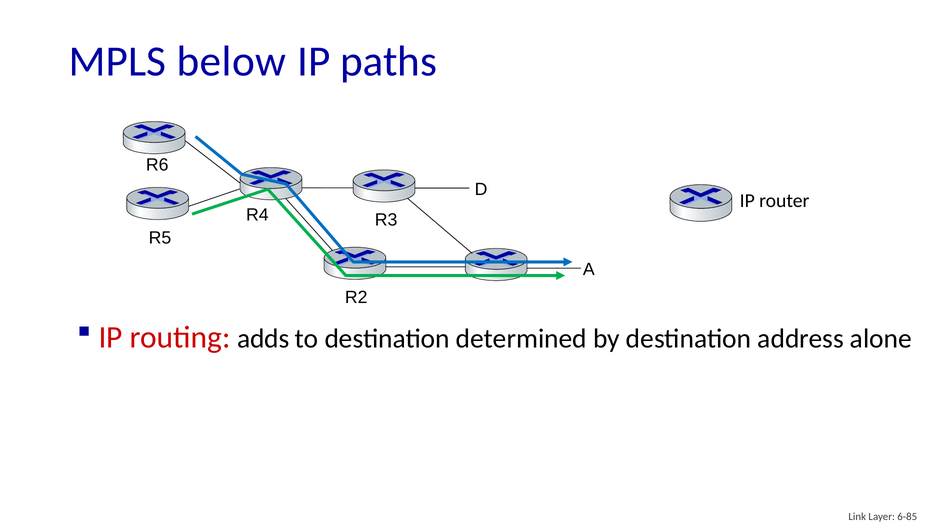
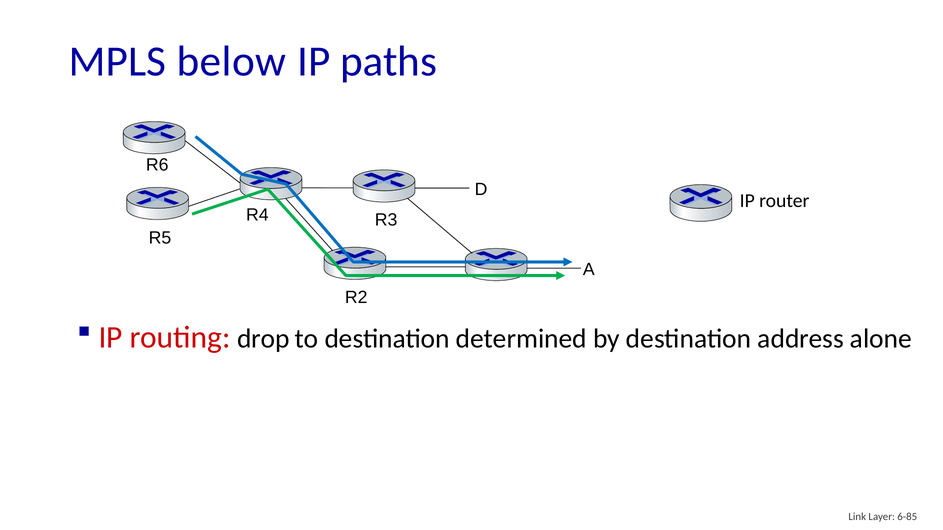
adds: adds -> drop (263, 339)
